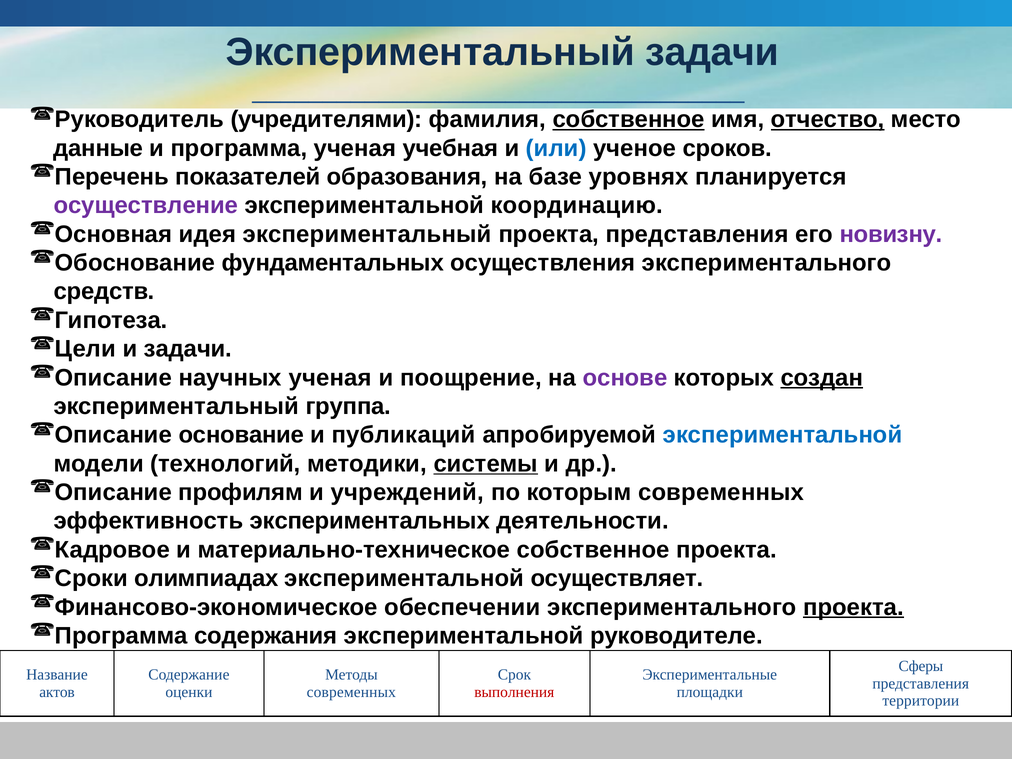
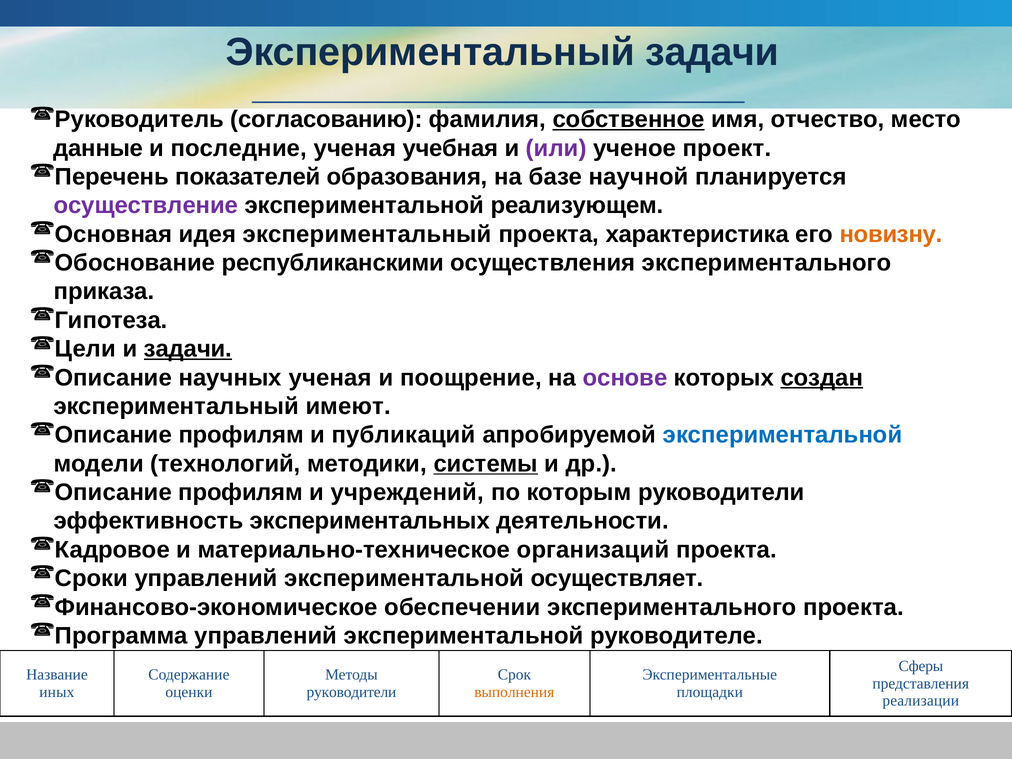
учредителями: учредителями -> согласованию (327, 119)
отчество underline: present -> none (828, 119)
программа: программа -> последние (239, 148)
или colour: blue -> purple (556, 148)
сроков: сроков -> проект (727, 148)
уровнях: уровнях -> научной (639, 177)
координацию: координацию -> реализующем (577, 206)
проекта представления: представления -> характеристика (697, 234)
новизну colour: purple -> orange (891, 234)
фундаментальных: фундаментальных -> республиканскими (333, 263)
средств: средств -> приказа (104, 292)
задачи underline: none -> present (188, 349)
группа: группа -> имеют (348, 406)
основание: основание -> профилям (241, 435)
которым современных: современных -> руководители (721, 492)
материально-техническое собственное: собственное -> организаций (593, 550)
олимпиадах: олимпиадах -> управлений (206, 578)
проекта underline: present -> none (853, 607)
содержания: содержания -> управлений (266, 636)
актов: актов -> иных (57, 692)
современных: современных -> руководители (351, 692)
выполнения colour: red -> orange (514, 692)
территории: территории -> реализации (921, 701)
